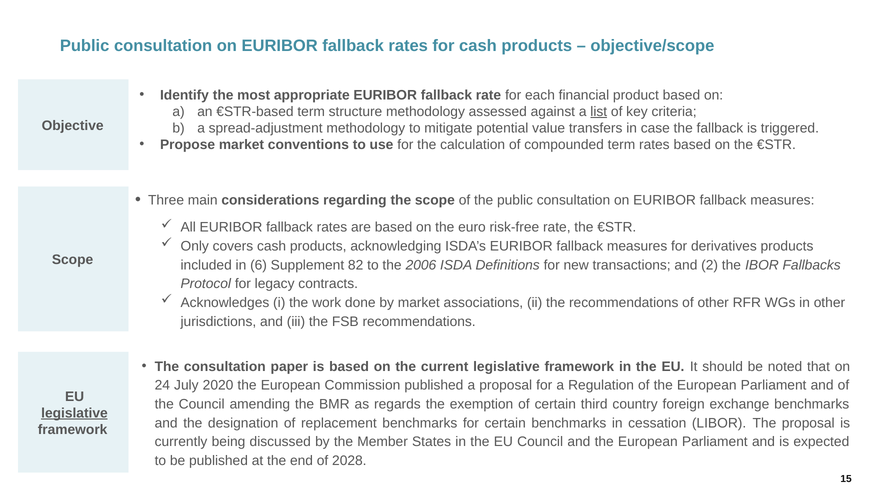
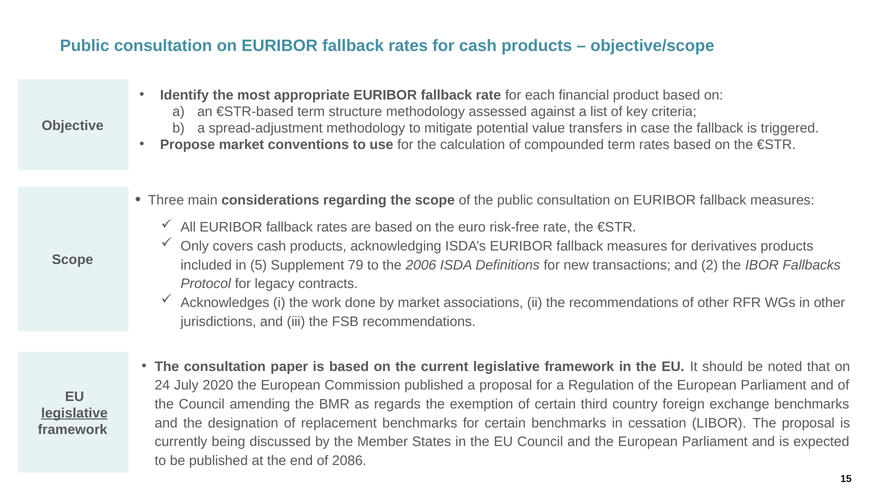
list underline: present -> none (599, 112)
6: 6 -> 5 (259, 265)
82: 82 -> 79 (356, 265)
2028: 2028 -> 2086 (349, 461)
